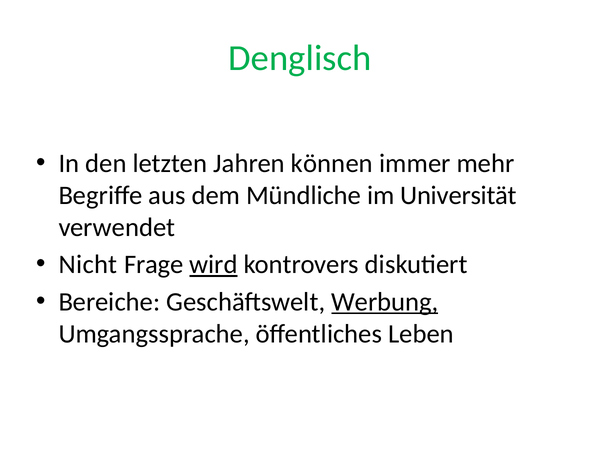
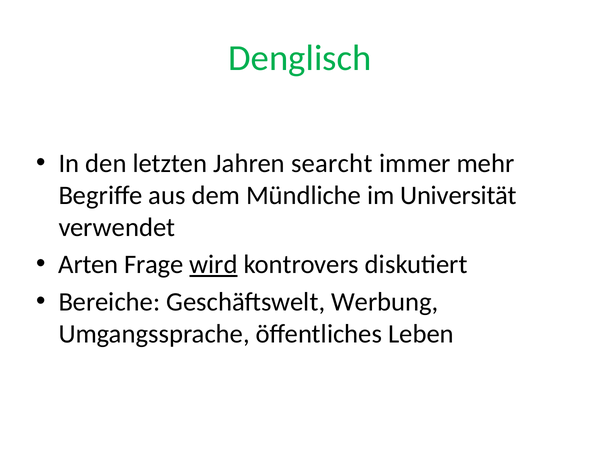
können: können -> searcht (332, 163)
Nicht: Nicht -> Arten (88, 265)
Werbung underline: present -> none (385, 302)
